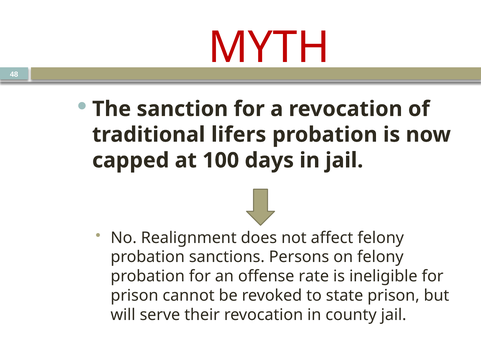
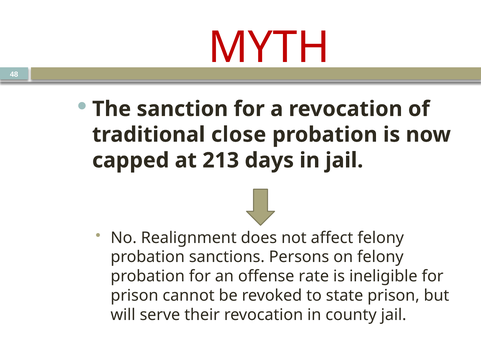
lifers: lifers -> close (239, 135)
100: 100 -> 213 (221, 160)
